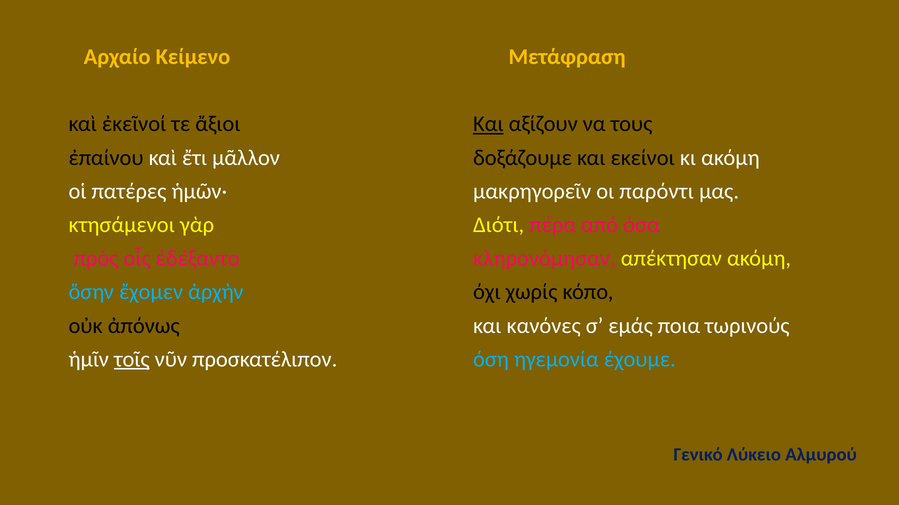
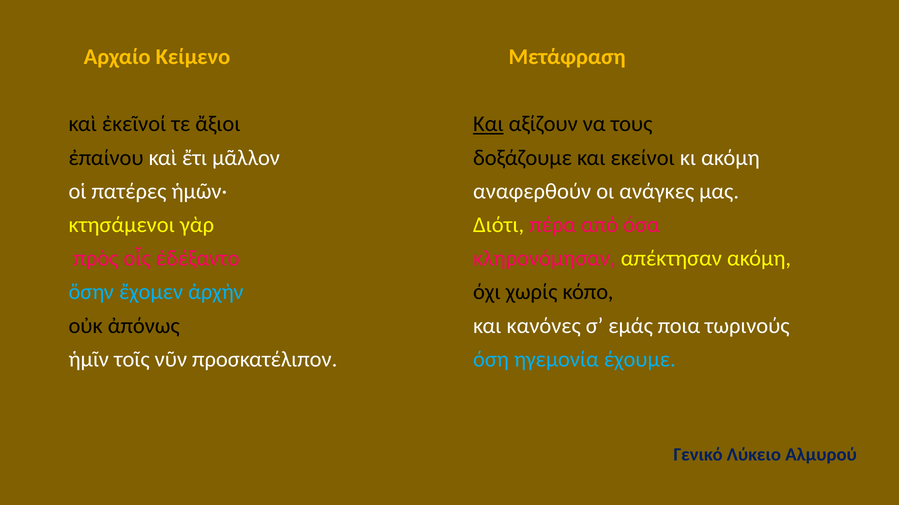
μακρηγορεῖν: μακρηγορεῖν -> αναφερθούν (532, 192)
παρόντι: παρόντι -> ανάγκες (657, 192)
τοῖς underline: present -> none (132, 360)
